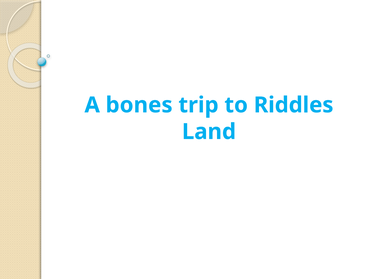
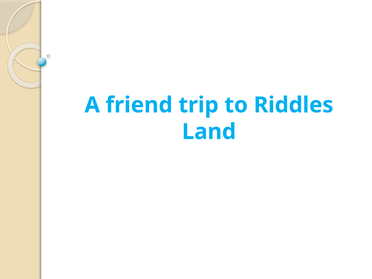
bones: bones -> friend (139, 105)
